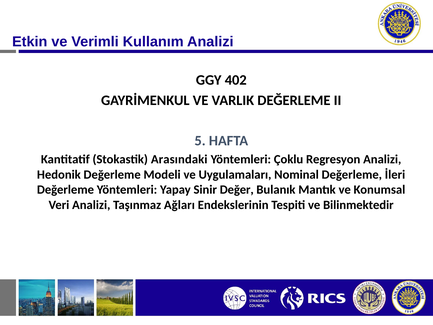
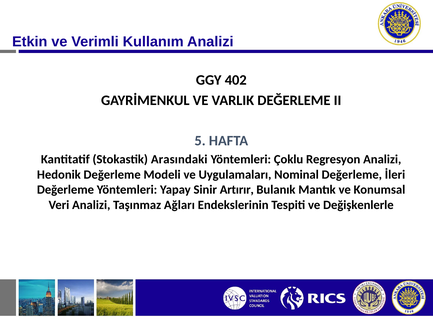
Değer: Değer -> Artırır (237, 190)
Bilinmektedir: Bilinmektedir -> Değişkenlerle (358, 205)
